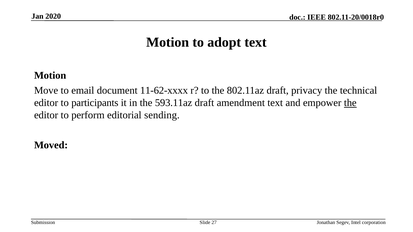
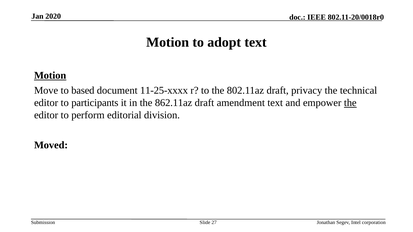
Motion underline: none -> present (50, 76)
email: email -> based (83, 91)
11-62-xxxx: 11-62-xxxx -> 11-25-xxxx (164, 91)
593.11az: 593.11az -> 862.11az (174, 103)
sending: sending -> division (162, 115)
